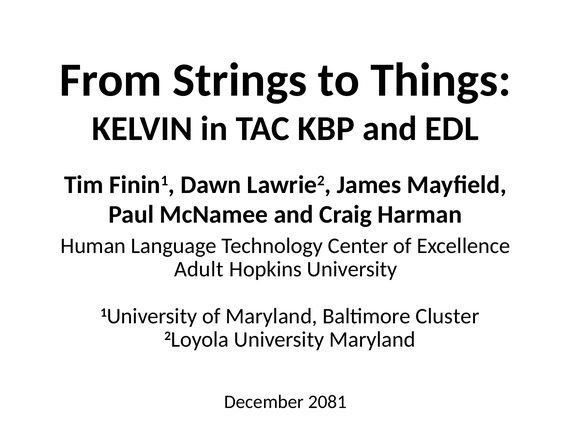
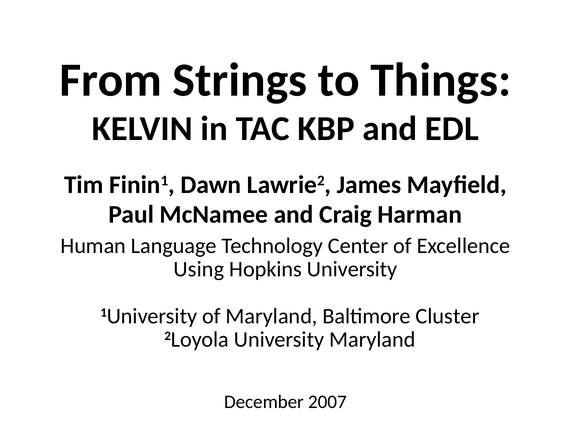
Adult: Adult -> Using (199, 269)
2081: 2081 -> 2007 (328, 402)
